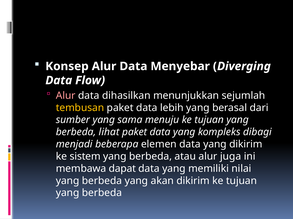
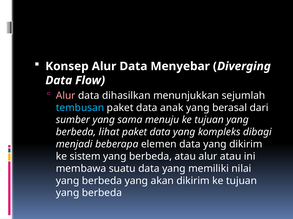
tembusan colour: yellow -> light blue (80, 108)
lebih: lebih -> anak (172, 108)
alur juga: juga -> atau (231, 157)
dapat: dapat -> suatu (122, 169)
